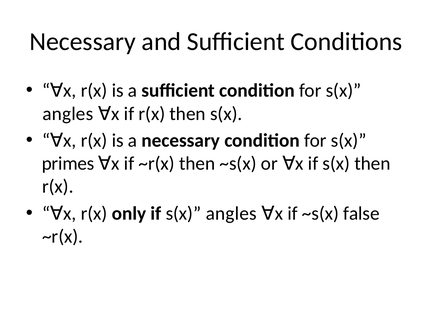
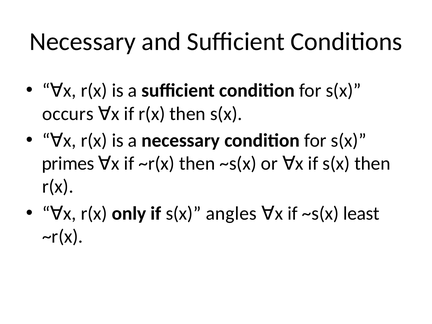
angles: angles -> occurs (68, 114)
false: false -> least (362, 214)
